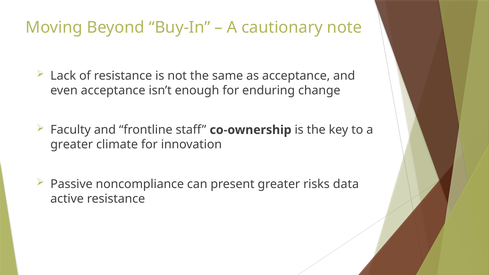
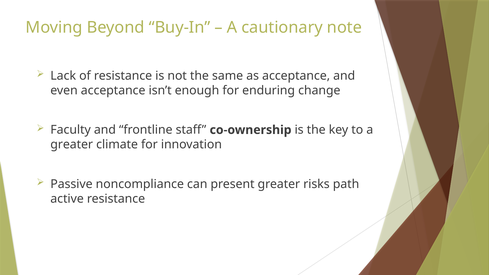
data: data -> path (346, 184)
